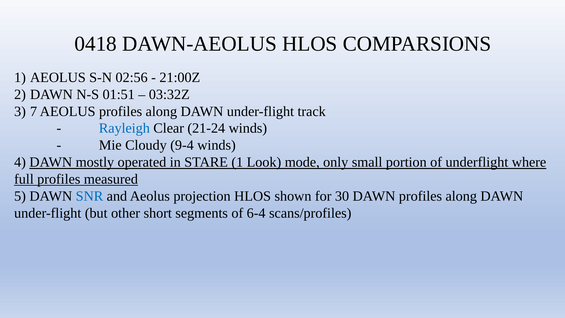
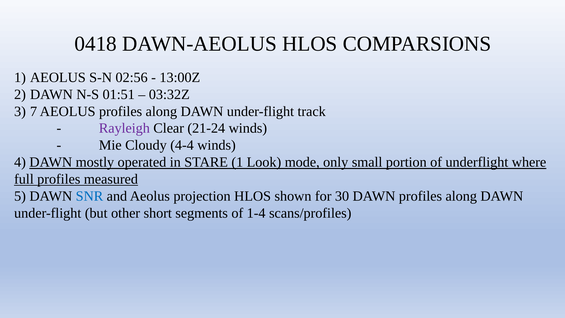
21:00Z: 21:00Z -> 13:00Z (180, 77)
Rayleigh colour: blue -> purple (124, 128)
9-4: 9-4 -> 4-4 (182, 145)
6-4: 6-4 -> 1-4 (256, 213)
